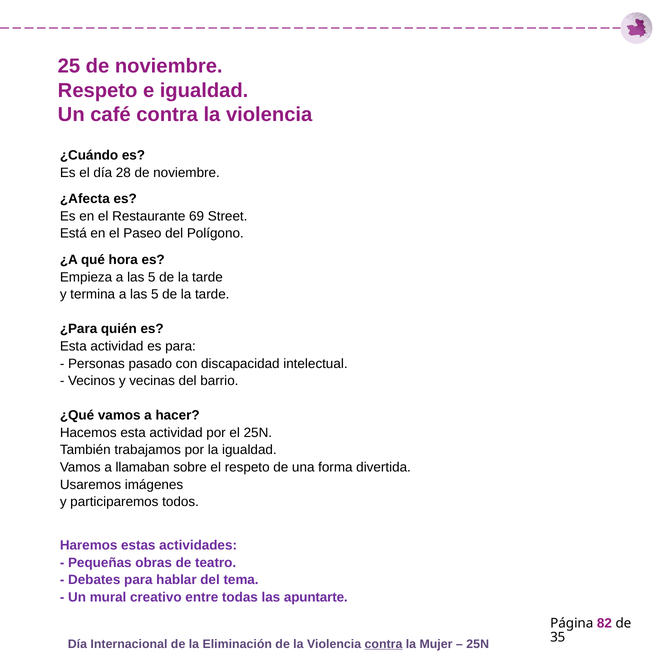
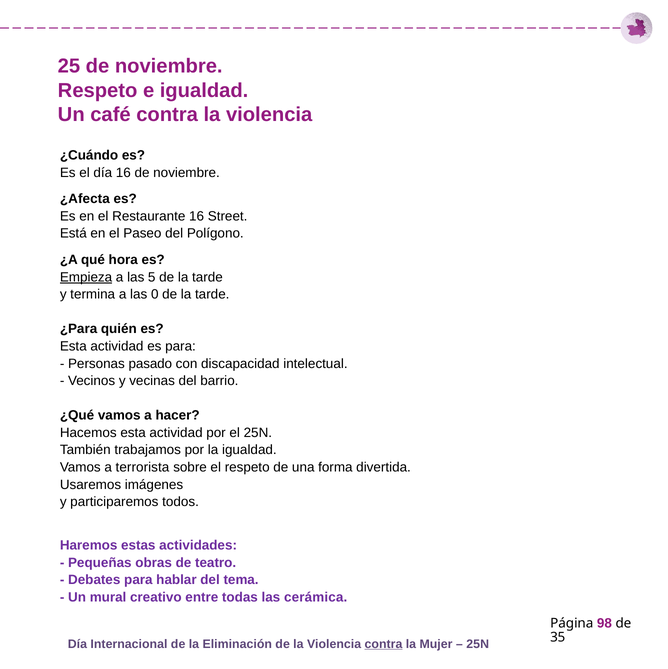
día 28: 28 -> 16 (123, 173)
Restaurante 69: 69 -> 16 (197, 216)
Empieza underline: none -> present (86, 277)
termina a las 5: 5 -> 0 (155, 294)
llamaban: llamaban -> terrorista (142, 467)
apuntarte: apuntarte -> cerámica (316, 597)
82: 82 -> 98 (604, 623)
